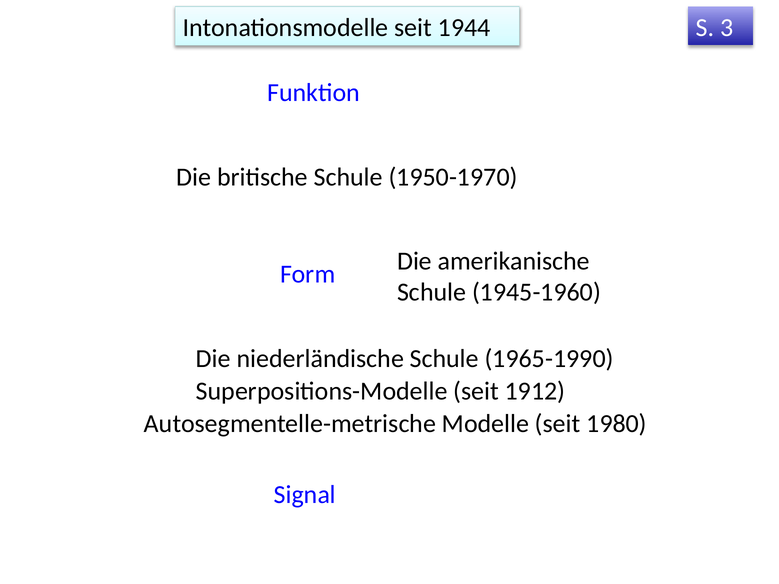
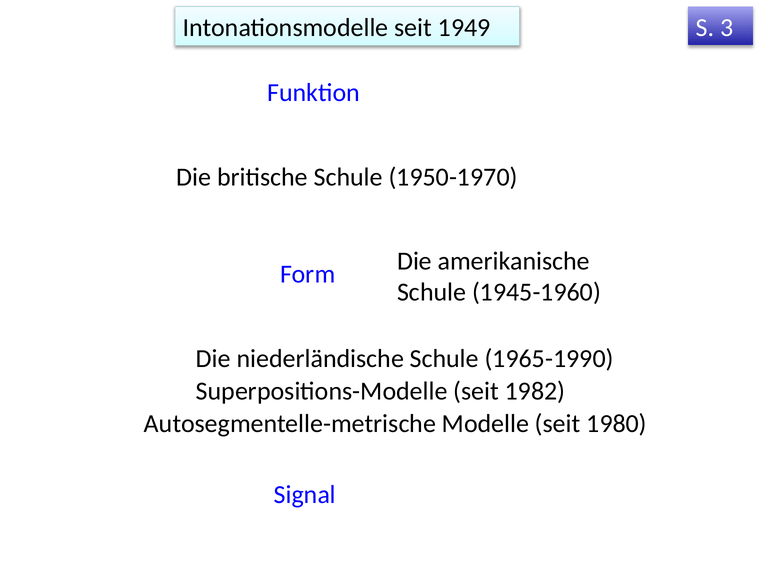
1944: 1944 -> 1949 (464, 28)
1912: 1912 -> 1982 (535, 391)
